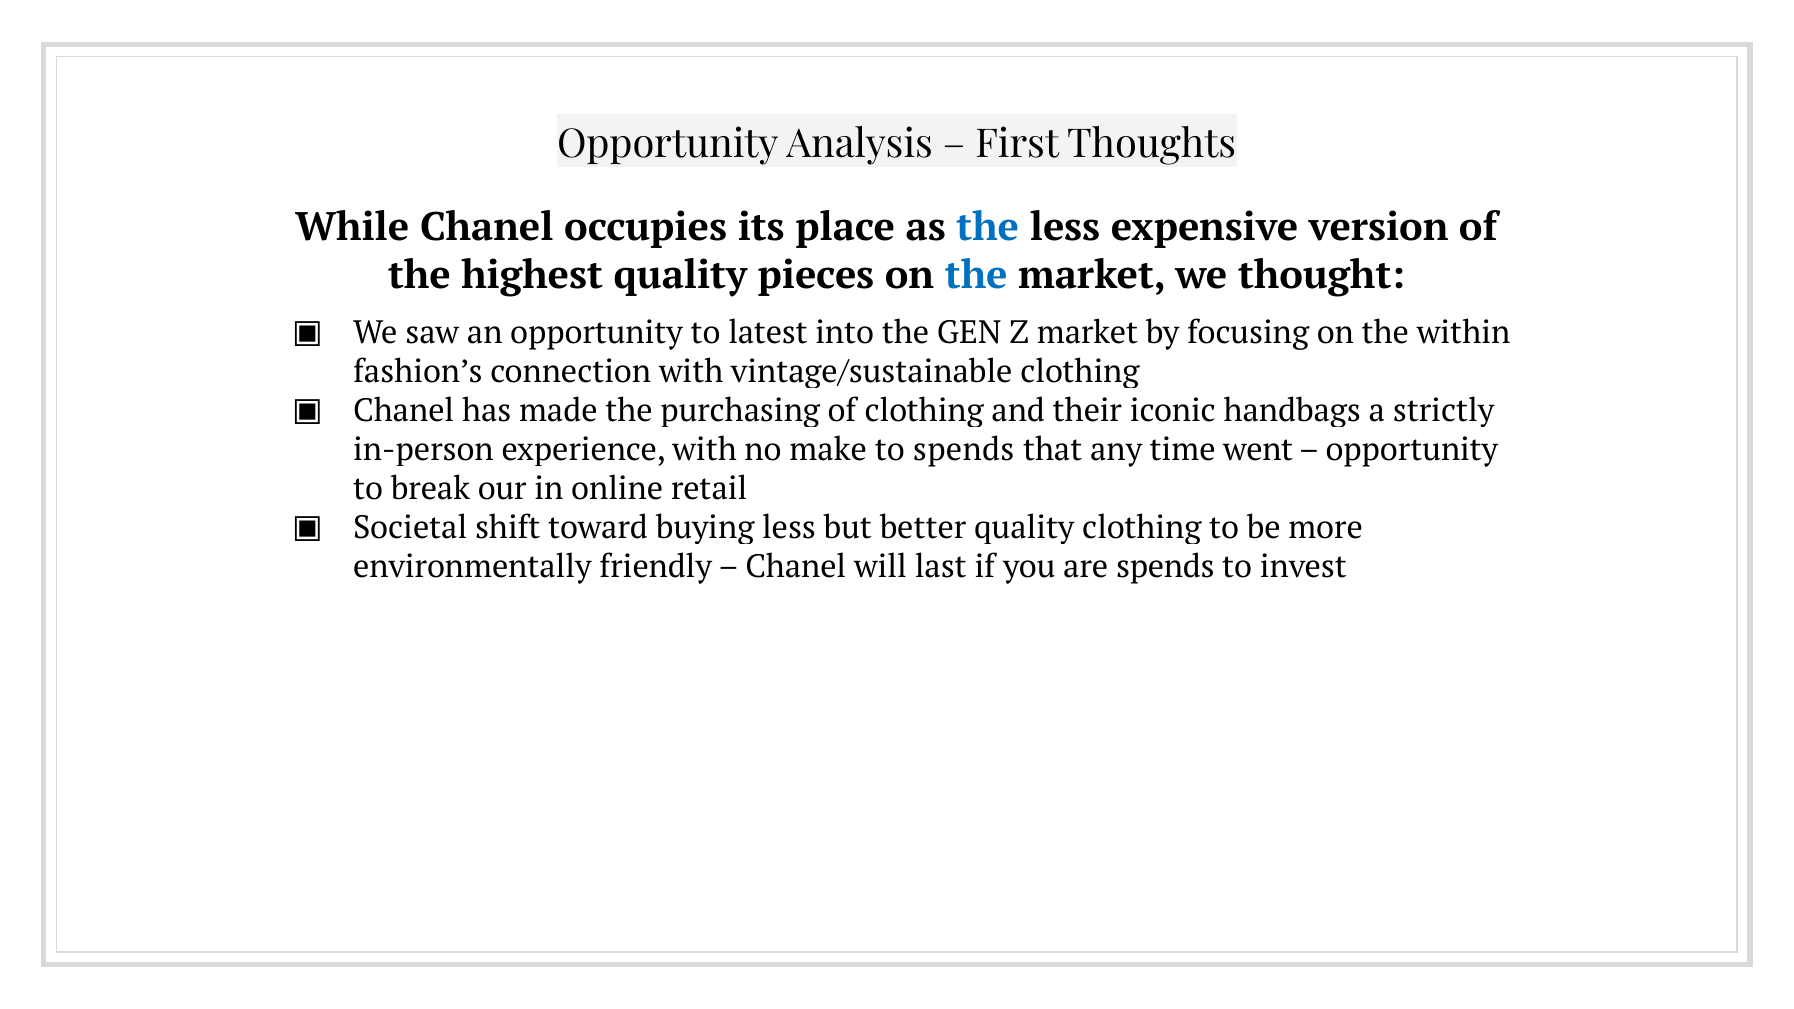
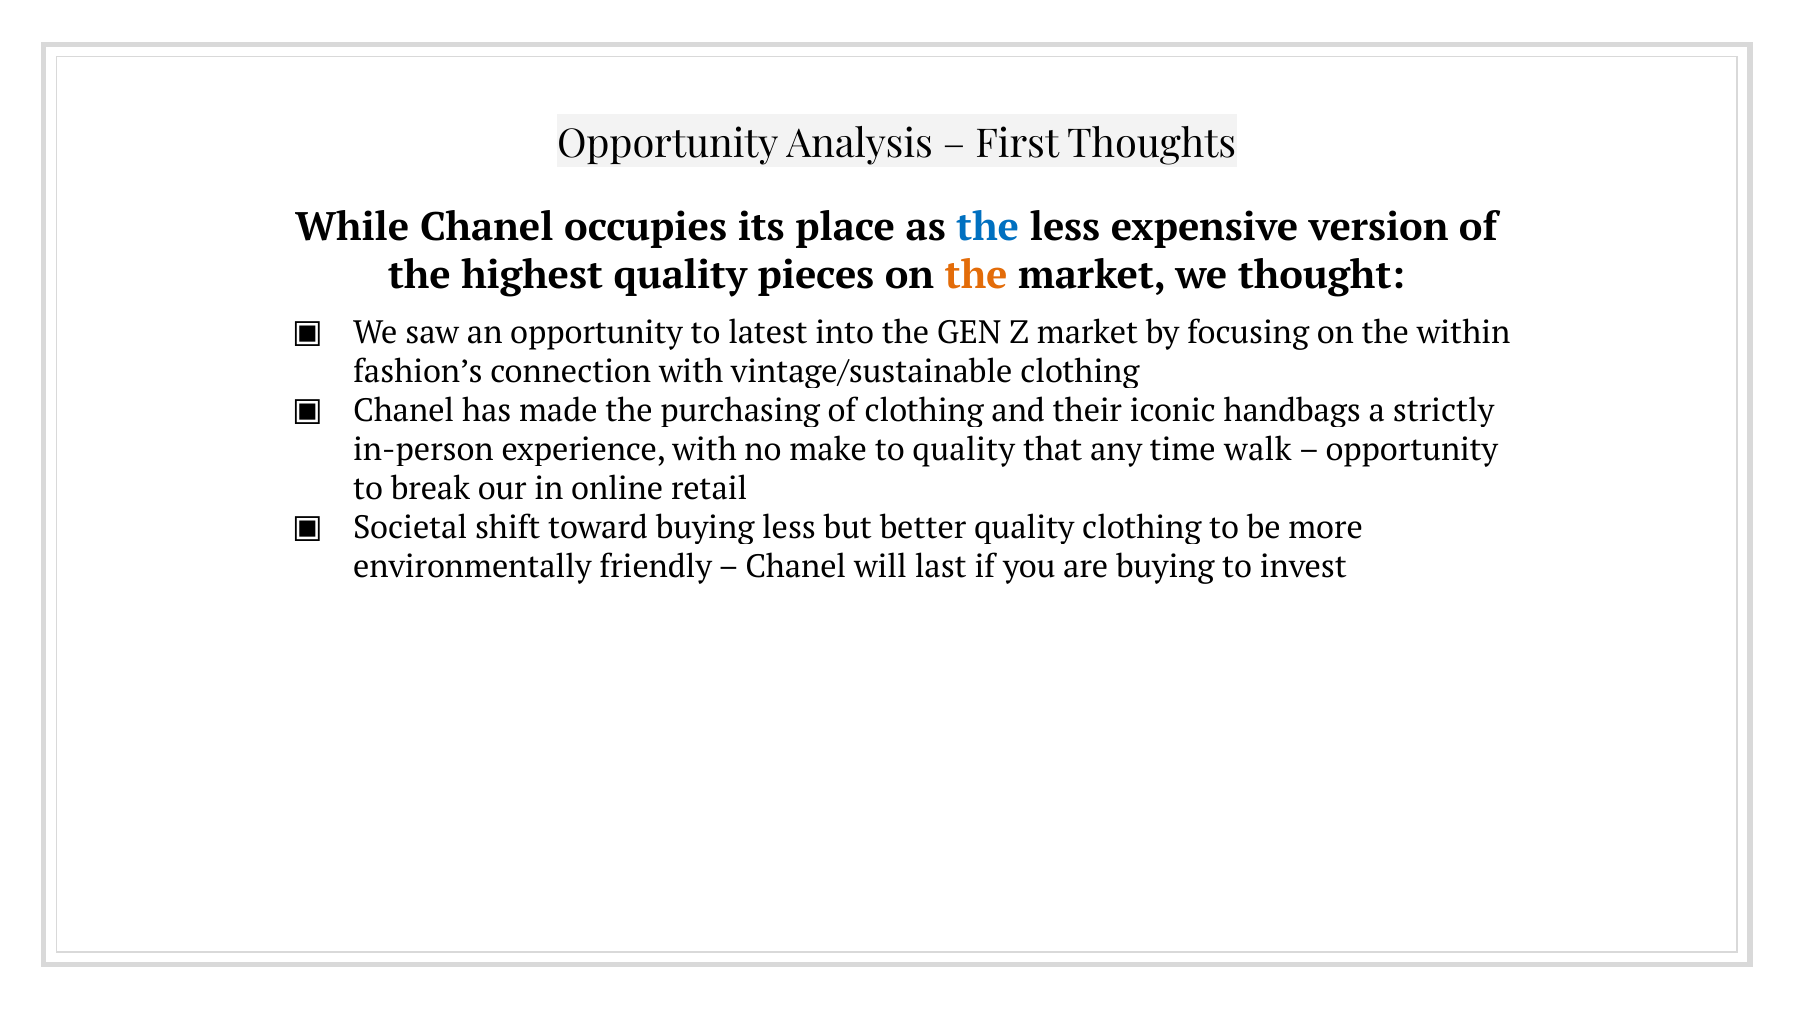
the colour: blue -> orange (976, 275)
to spends: spends -> quality (964, 450)
went: went -> walk (1258, 450)
are spends: spends -> buying (1165, 567)
